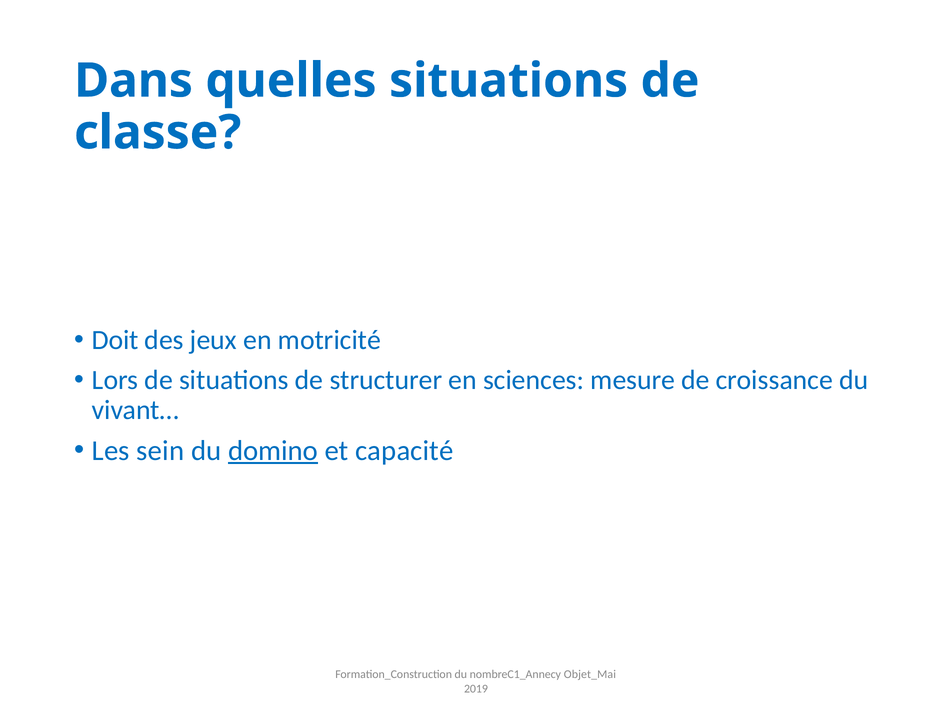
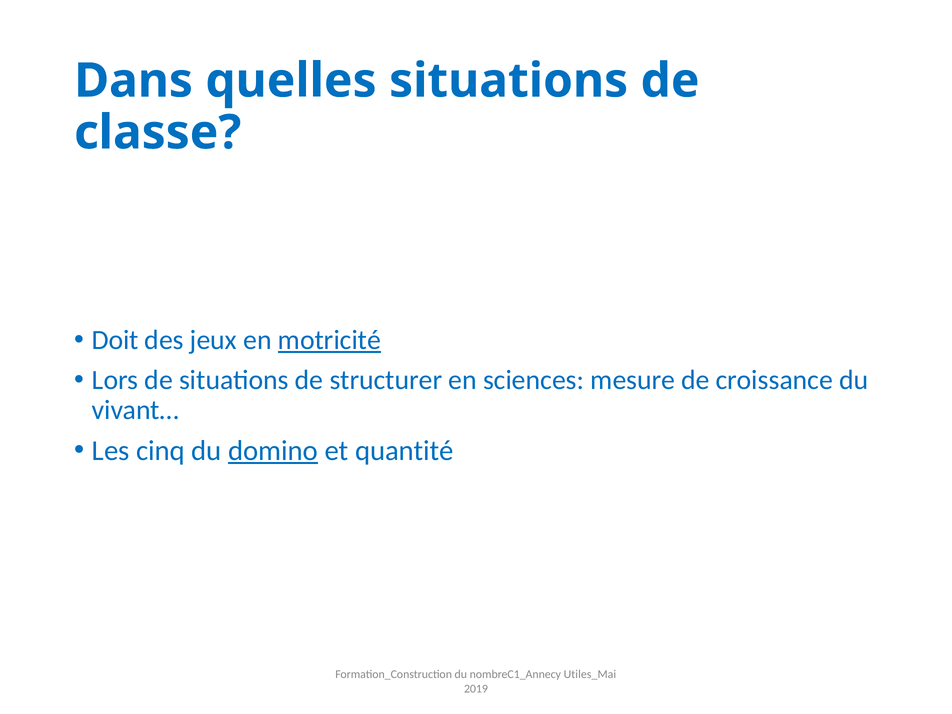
motricité underline: none -> present (329, 340)
sein: sein -> cinq (160, 450)
capacité: capacité -> quantité (404, 450)
Objet_Mai: Objet_Mai -> Utiles_Mai (590, 674)
